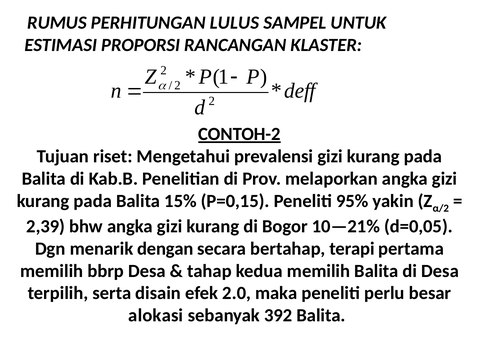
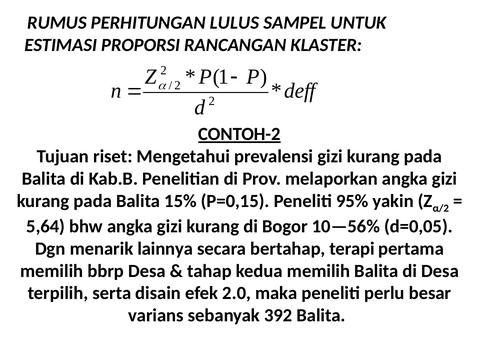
2,39: 2,39 -> 5,64 (46, 227)
10—21%: 10—21% -> 10—56% (346, 227)
dengan: dengan -> lainnya (165, 249)
alokasi: alokasi -> varians (156, 316)
